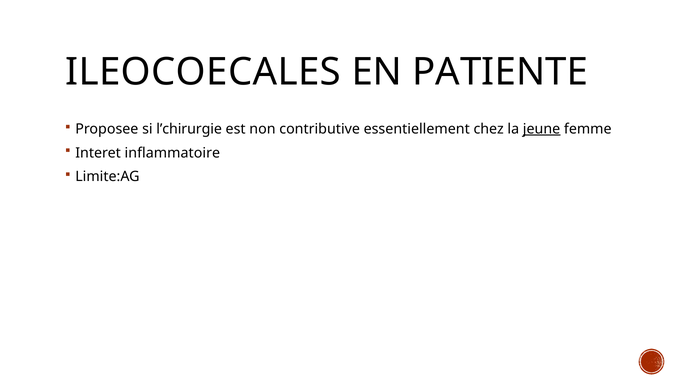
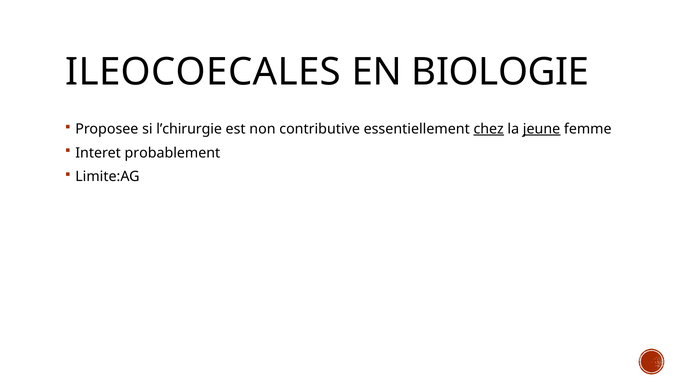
PATIENTE: PATIENTE -> BIOLOGIE (500, 72)
chez underline: none -> present (489, 129)
inflammatoire: inflammatoire -> probablement (172, 153)
